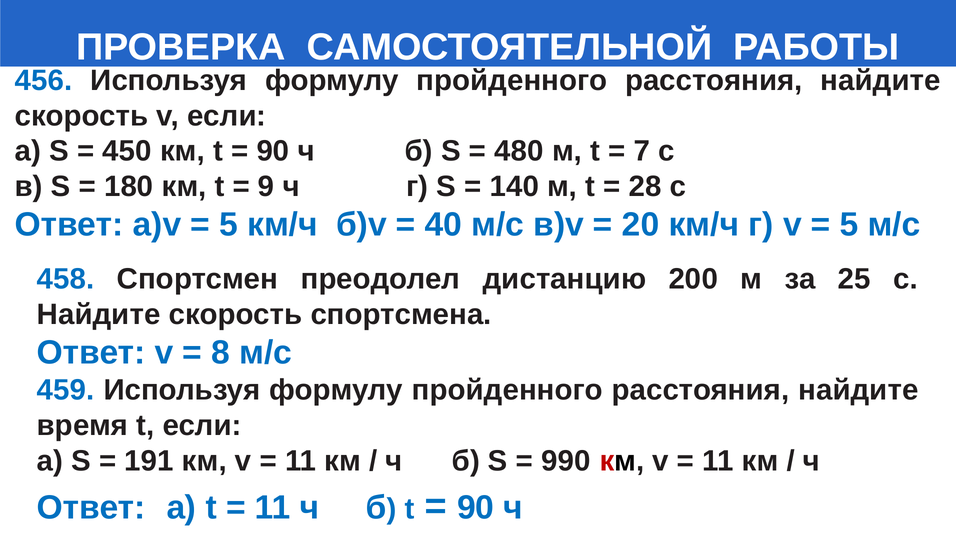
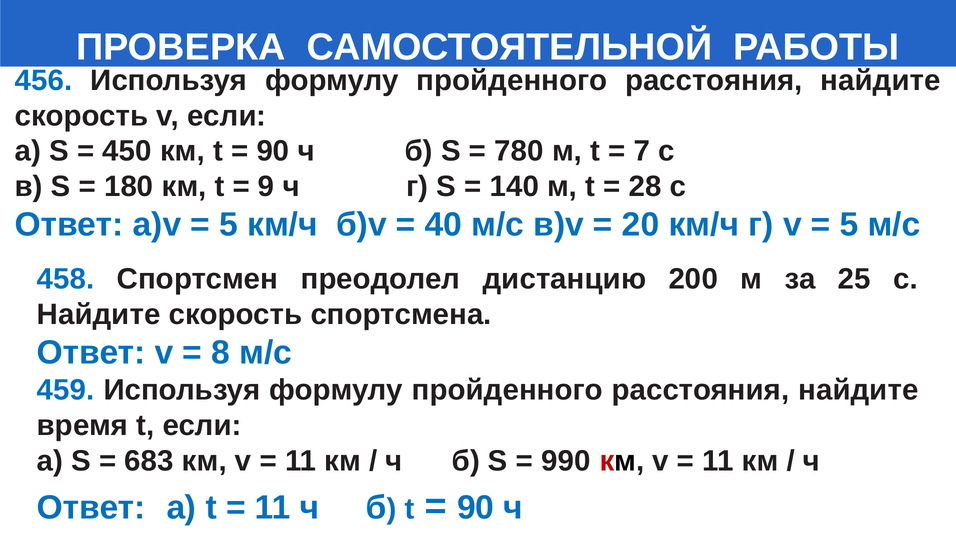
480: 480 -> 780 (519, 151)
191: 191 -> 683 (149, 461)
